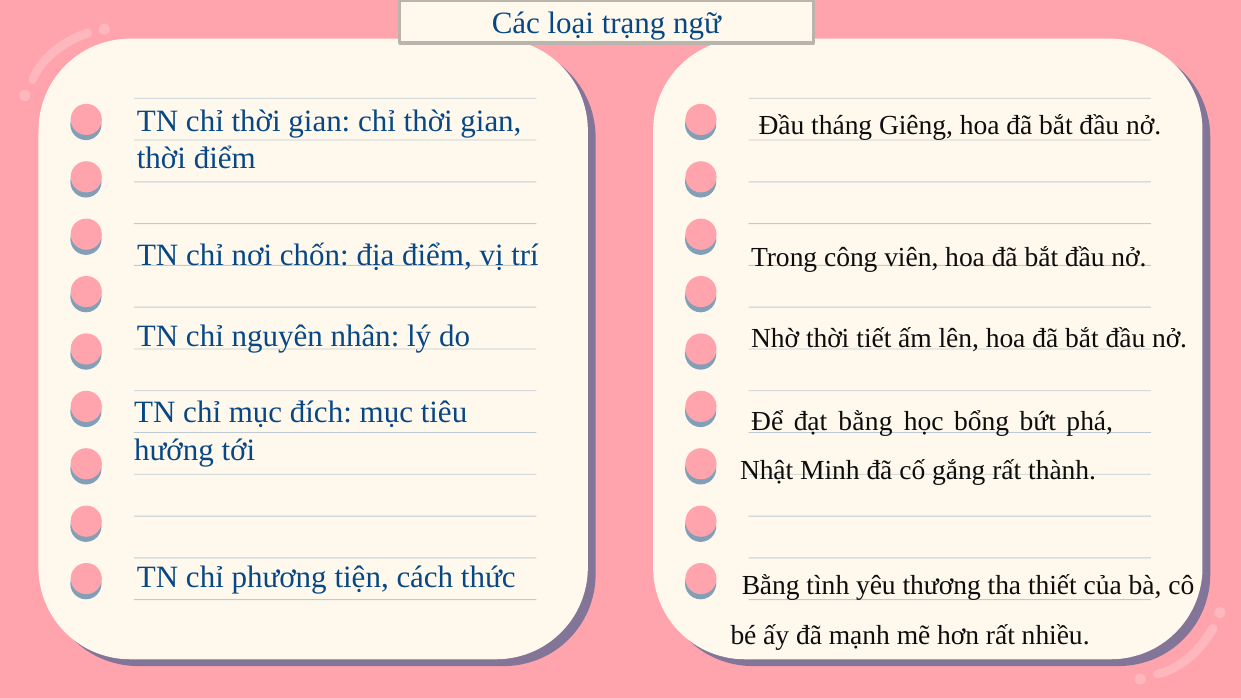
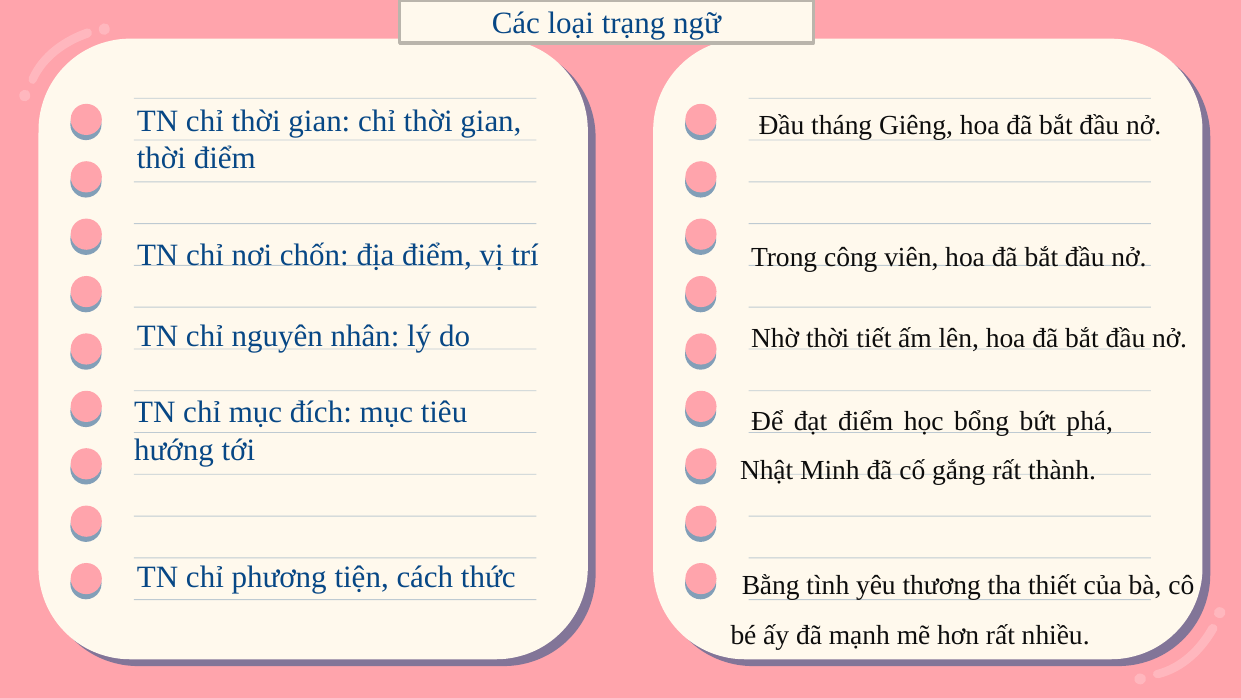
đạt bằng: bằng -> điểm (866, 421)
